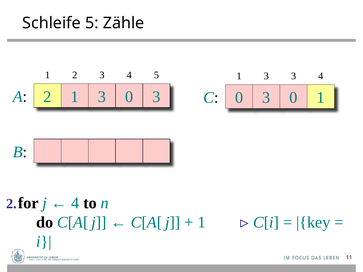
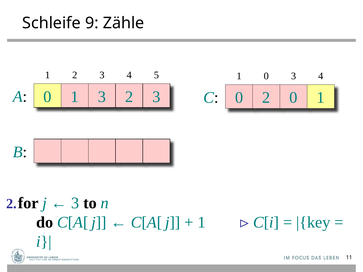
Schleife 5: 5 -> 9 (92, 23)
3: 3 -> 0 (266, 76)
A 2: 2 -> 0 (48, 97)
1 3 0: 0 -> 2 (129, 97)
C 0 3: 3 -> 2 (266, 98)
4: 4 -> 3 (75, 203)
